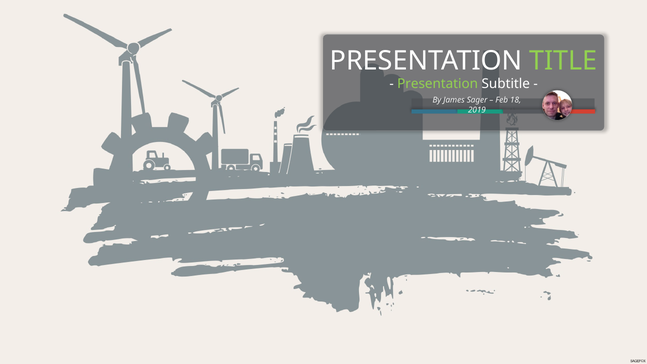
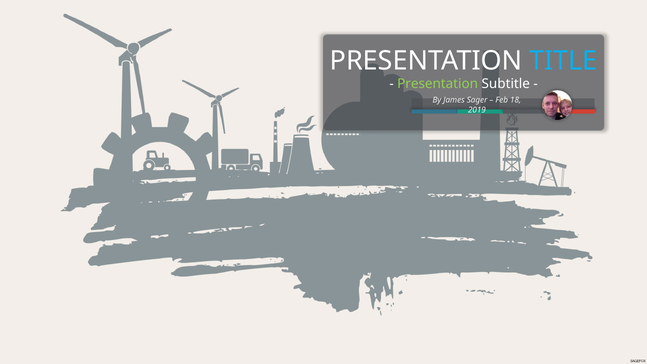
TITLE colour: light green -> light blue (563, 61)
